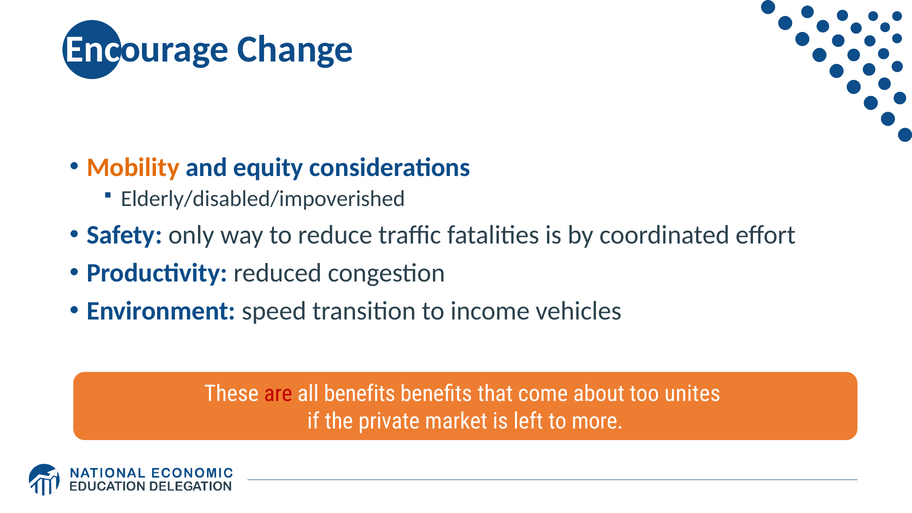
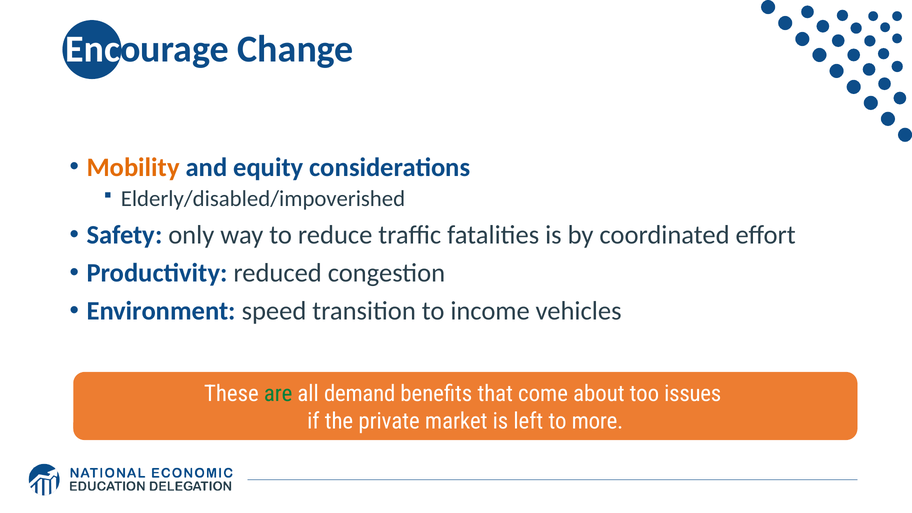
are colour: red -> green (278, 394)
all benefits: benefits -> demand (360, 394)
unites: unites -> issues (693, 394)
